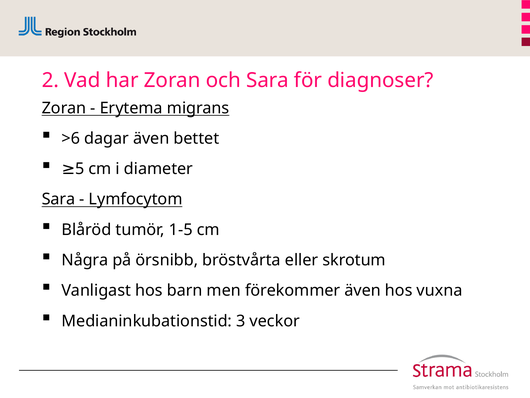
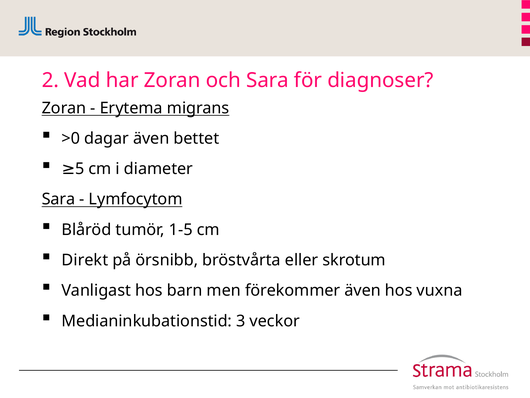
>6: >6 -> >0 (71, 138)
Några: Några -> Direkt (85, 260)
